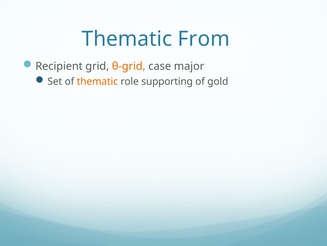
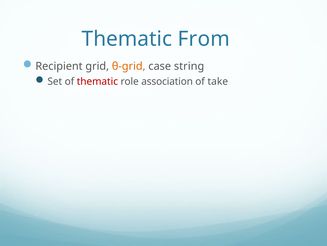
major: major -> string (189, 66)
thematic colour: orange -> red (97, 81)
supporting: supporting -> association (167, 81)
gold: gold -> take (218, 81)
